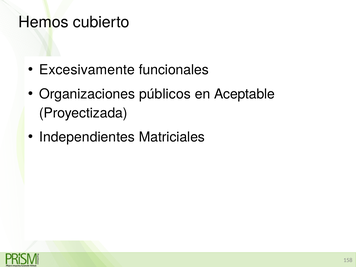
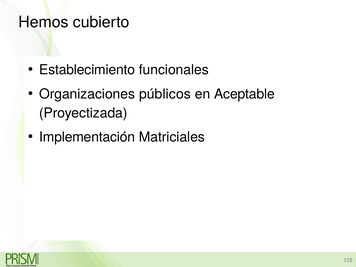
Excesivamente: Excesivamente -> Establecimiento (87, 70)
Independientes: Independientes -> Implementación (87, 137)
